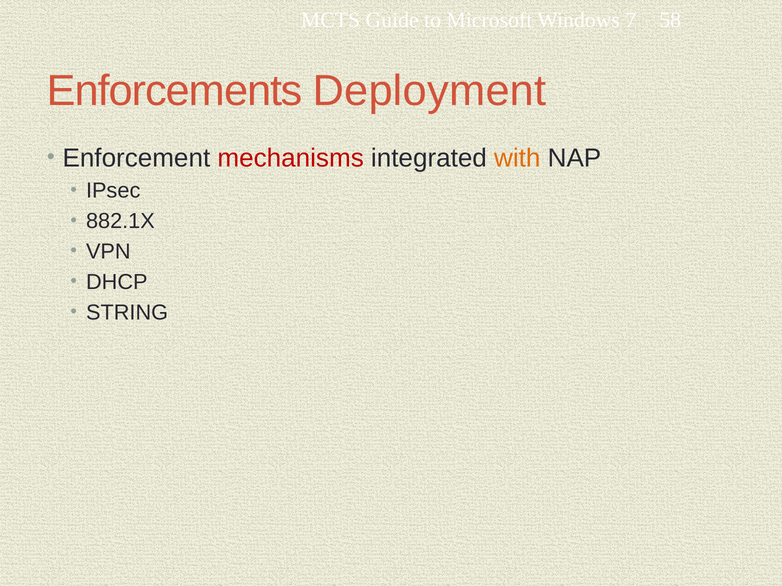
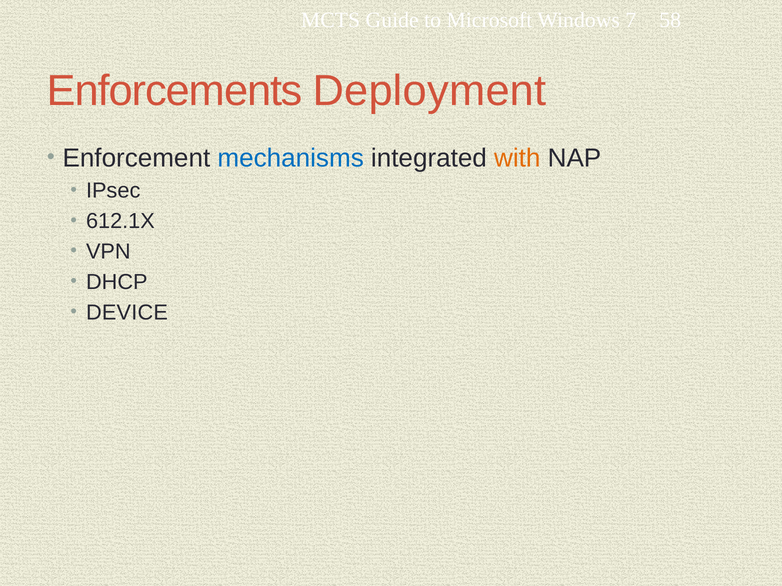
mechanisms colour: red -> blue (291, 158)
882.1X: 882.1X -> 612.1X (120, 221)
STRING: STRING -> DEVICE (127, 313)
